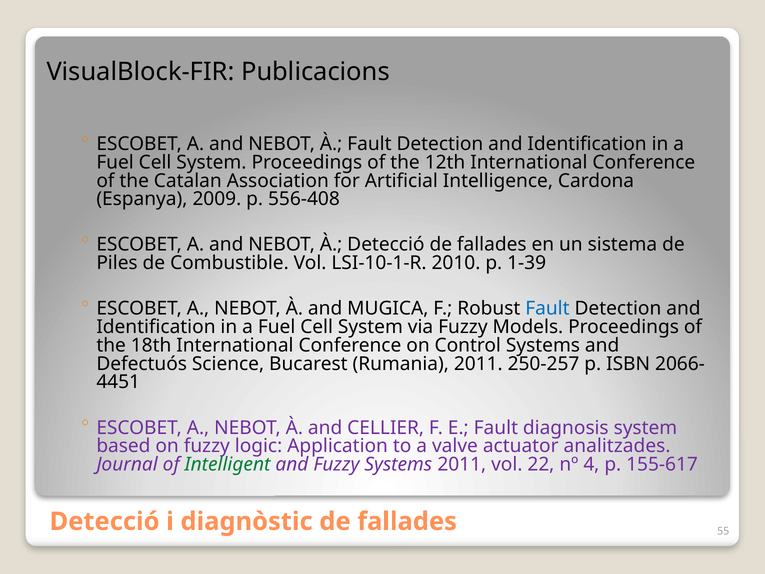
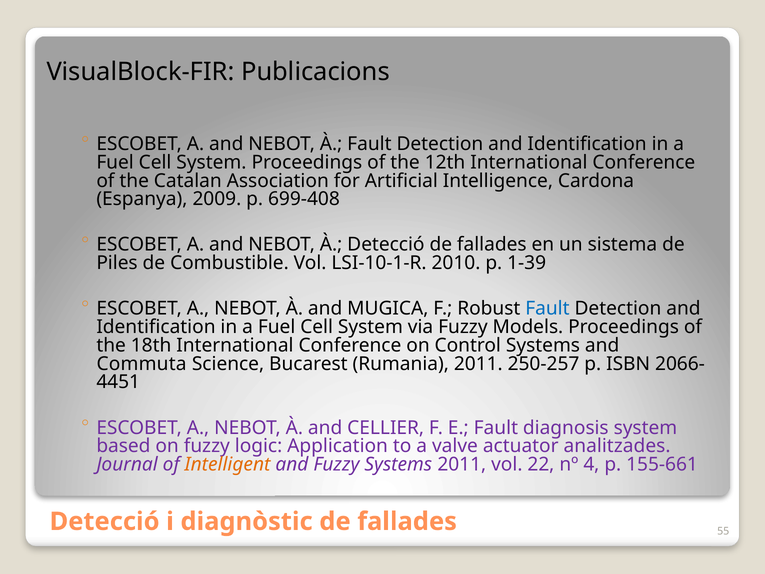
556-408: 556-408 -> 699-408 (304, 199)
Defectuós: Defectuós -> Commuta (142, 364)
Intelligent colour: green -> orange (227, 464)
155-617: 155-617 -> 155-661 (662, 464)
